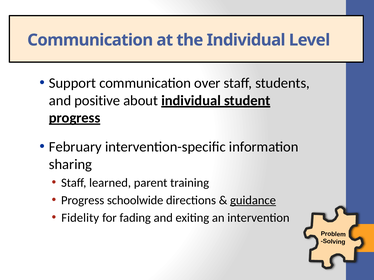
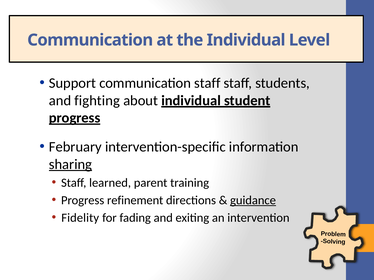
communication over: over -> staff (207, 83)
positive: positive -> fighting (97, 101)
sharing underline: none -> present (70, 165)
schoolwide: schoolwide -> refinement (135, 201)
